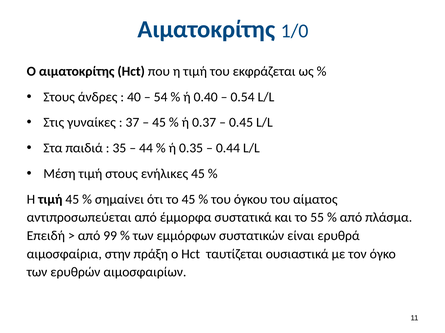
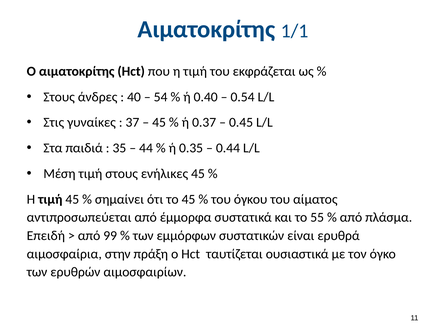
1/0: 1/0 -> 1/1 (295, 31)
